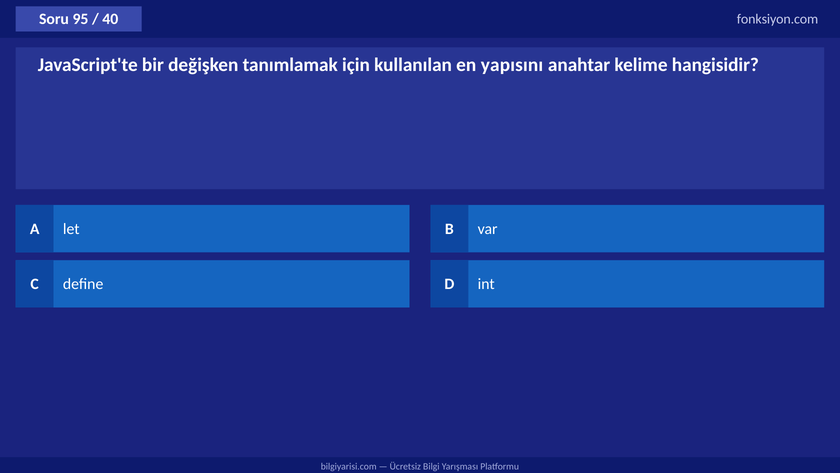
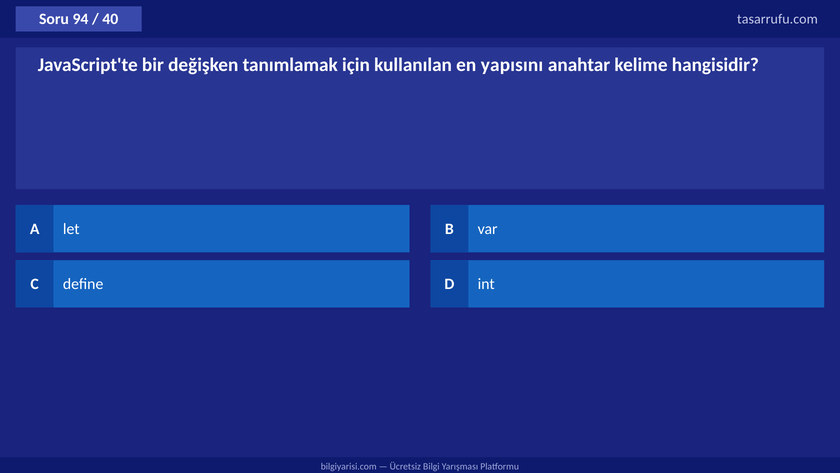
95: 95 -> 94 (80, 19)
fonksiyon.com: fonksiyon.com -> tasarrufu.com (777, 19)
